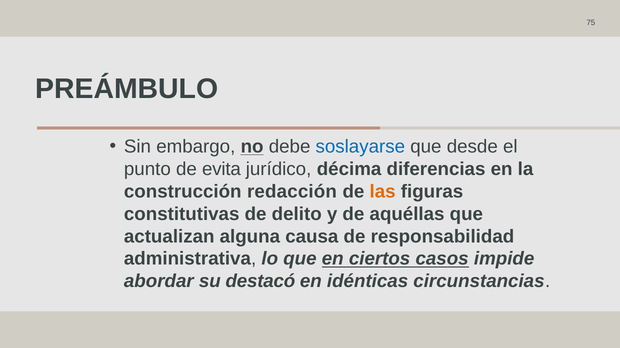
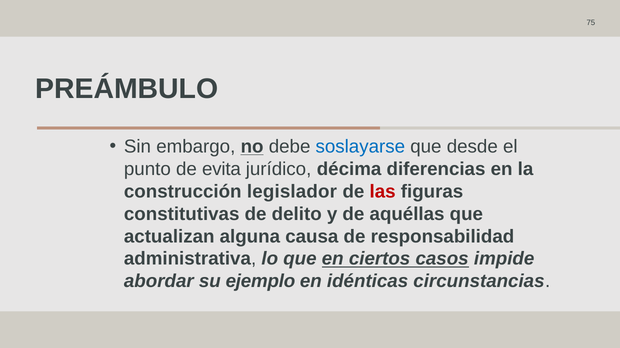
redacción: redacción -> legislador (292, 192)
las colour: orange -> red (383, 192)
destacó: destacó -> ejemplo (260, 282)
